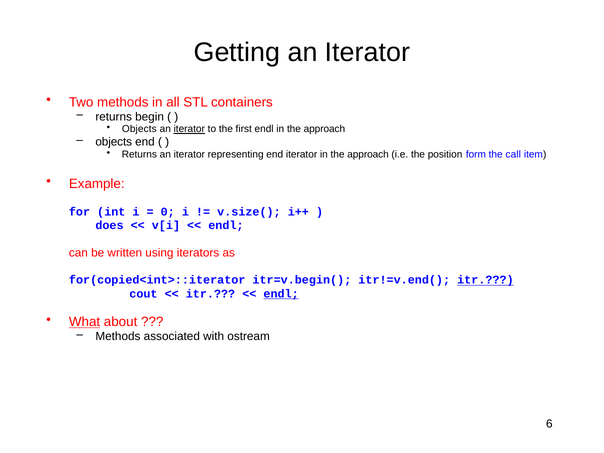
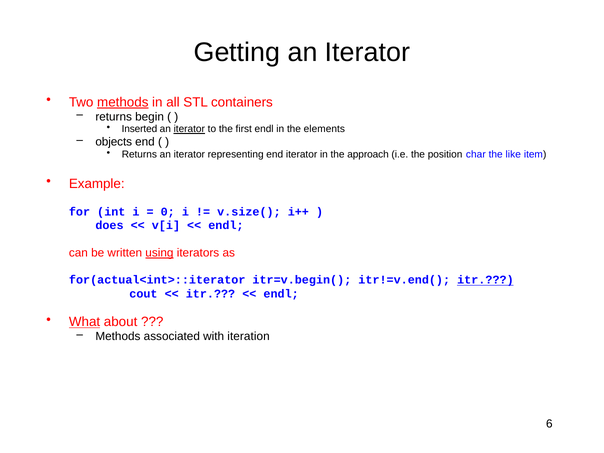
methods underline: none -> present (123, 102)
Objects: Objects -> Inserted (139, 129)
approach: approach -> elements (324, 129)
form: form -> char (476, 154)
call: call -> like (513, 154)
using underline: none -> present (159, 253)
for(copied<int>::iterator: for(copied<int>::iterator -> for(actual<int>::iterator (157, 280)
endl underline: present -> none (281, 294)
ostream: ostream -> iteration (249, 337)
